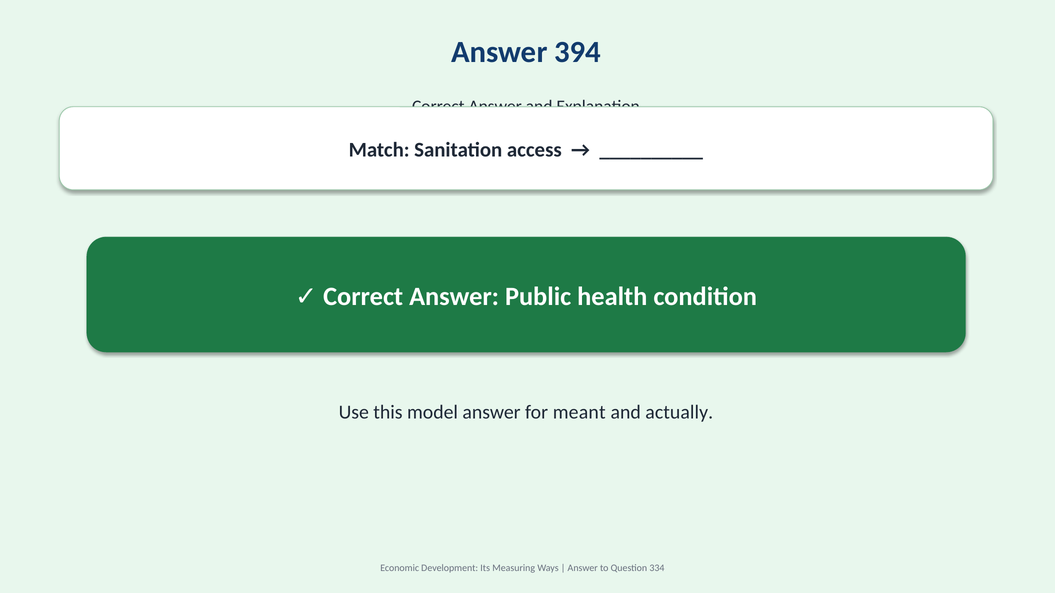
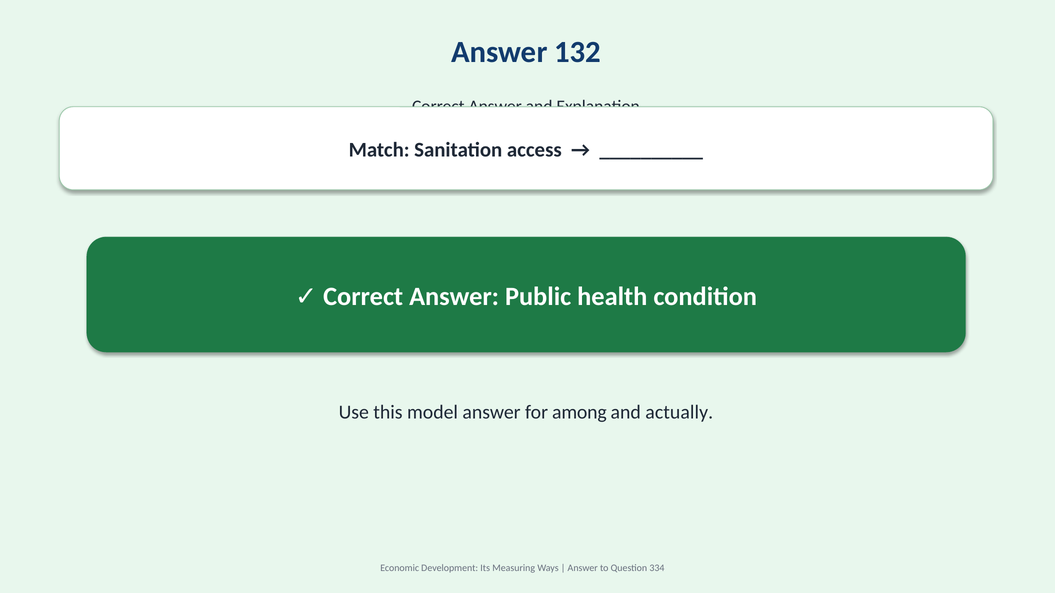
394: 394 -> 132 (578, 52)
meant: meant -> among (579, 413)
